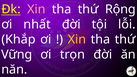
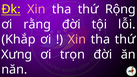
nhất: nhất -> rằng (37, 24)
Xin colour: yellow -> pink (77, 39)
Vững: Vững -> Xưng (17, 54)
